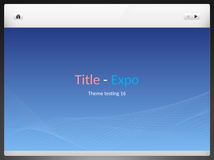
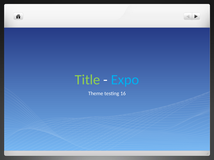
Title colour: pink -> light green (87, 80)
